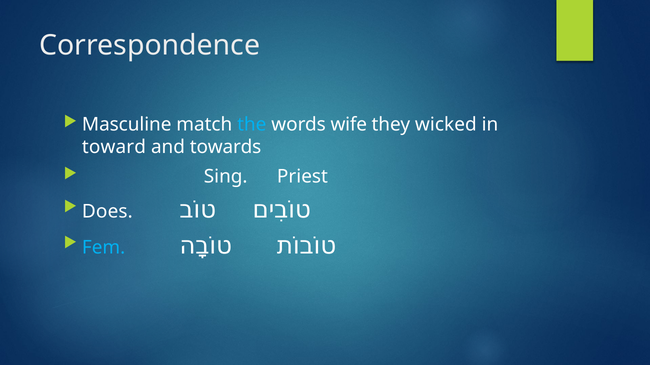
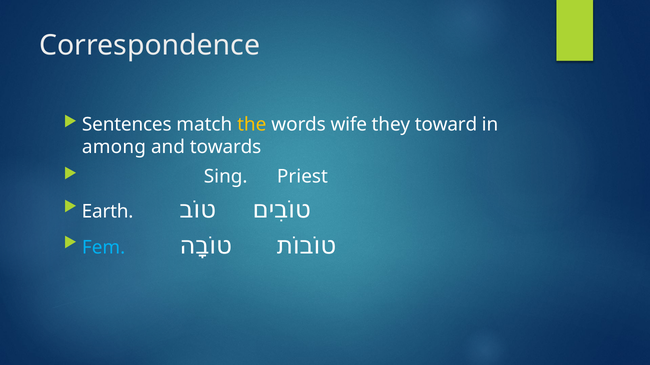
Masculine: Masculine -> Sentences (127, 125)
the colour: light blue -> yellow (252, 125)
wicked: wicked -> toward (446, 125)
toward: toward -> among (114, 147)
Does: Does -> Earth (108, 212)
